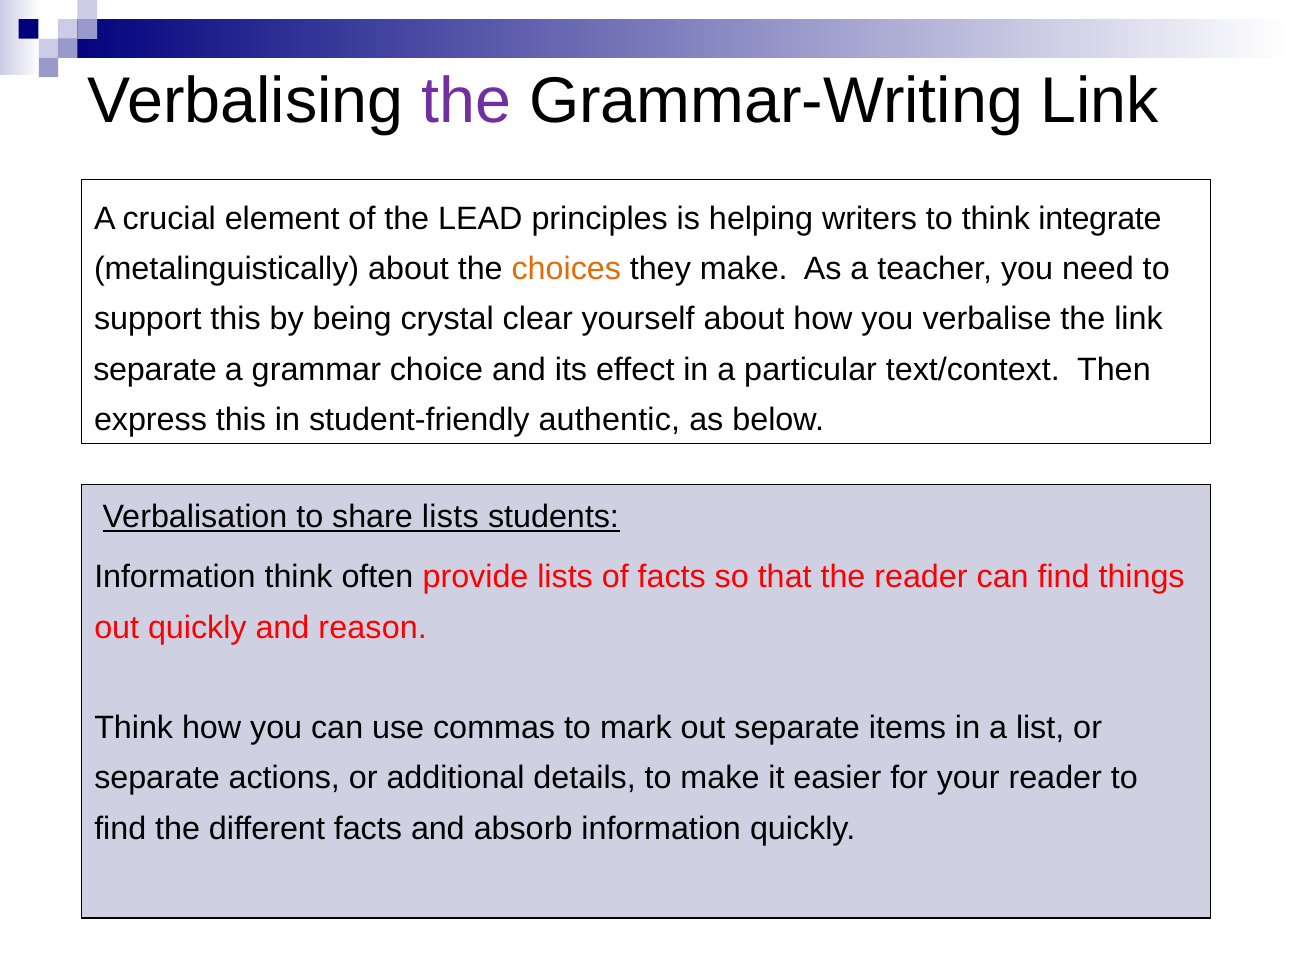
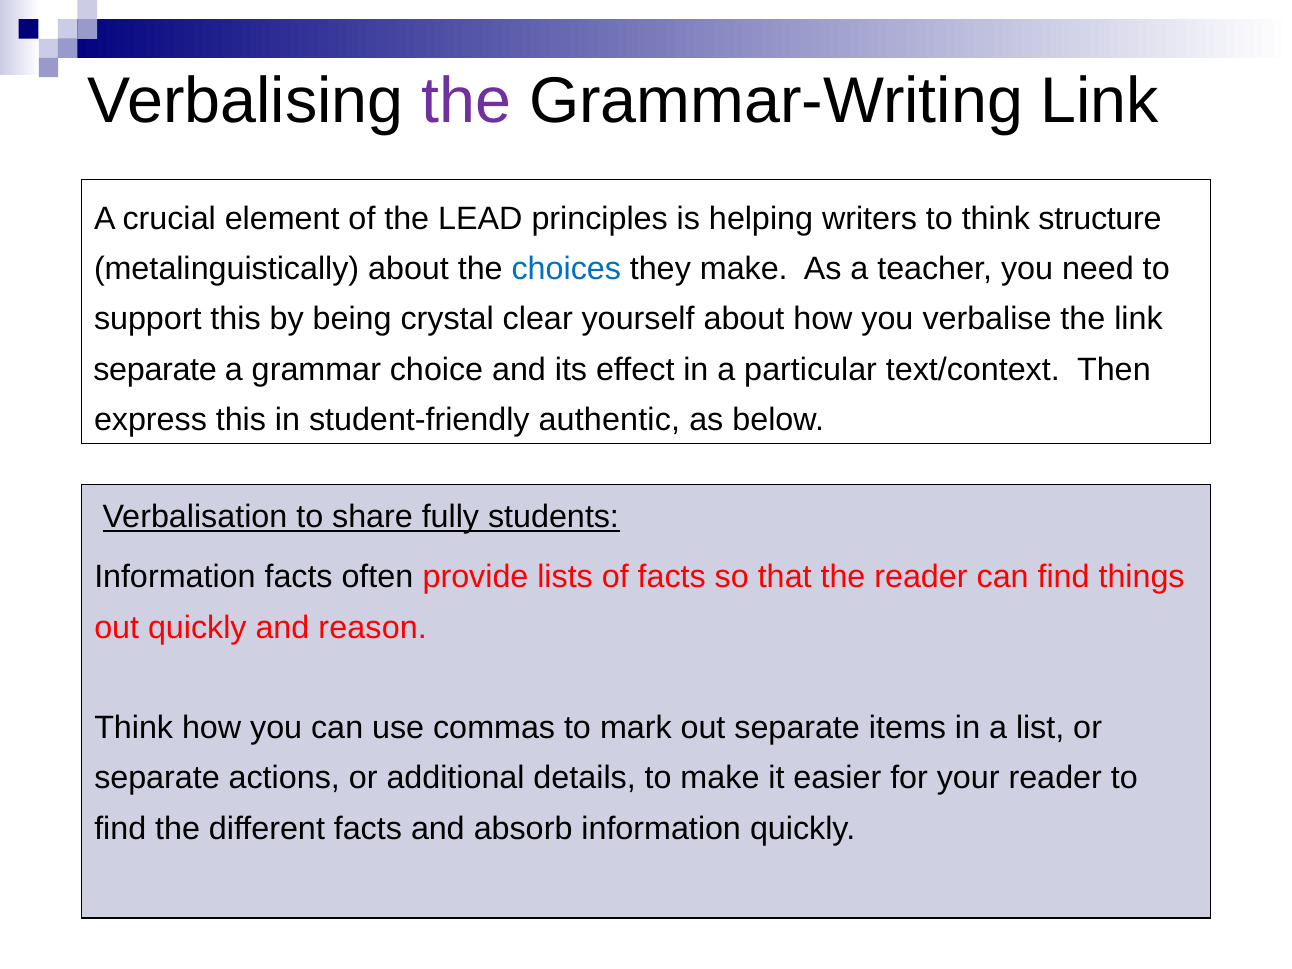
integrate: integrate -> structure (1100, 219)
choices colour: orange -> blue (566, 269)
share lists: lists -> fully (450, 517)
Information think: think -> facts (299, 577)
